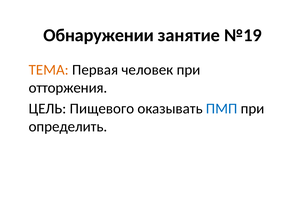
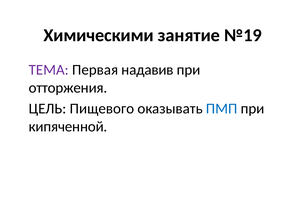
Обнаружении: Обнаружении -> Химическими (99, 35)
ТЕМА colour: orange -> purple (49, 70)
человек: человек -> надавив (147, 70)
определить: определить -> кипяченной (68, 127)
